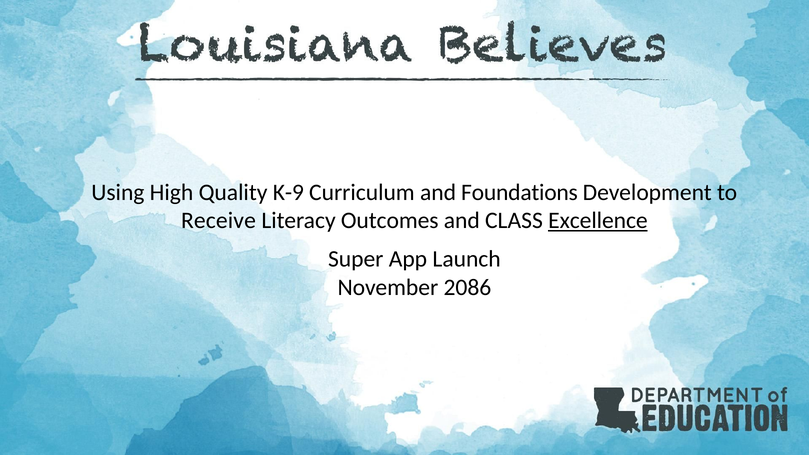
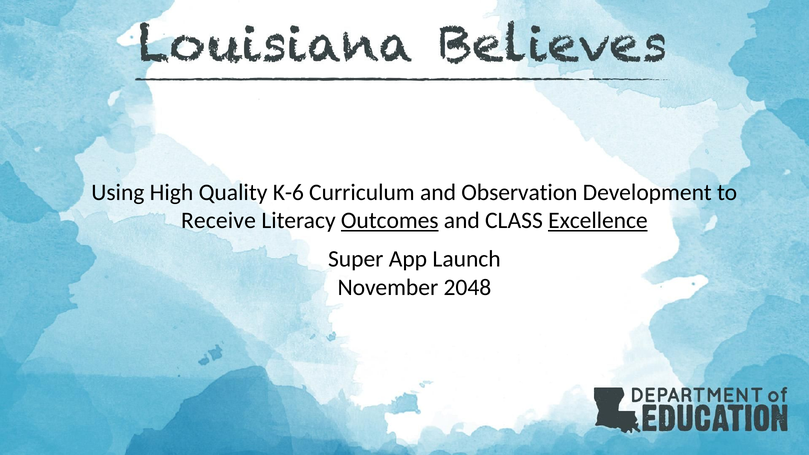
K-9: K-9 -> K-6 (288, 192)
Foundations: Foundations -> Observation (519, 192)
Outcomes underline: none -> present (390, 221)
2086: 2086 -> 2048 (467, 287)
